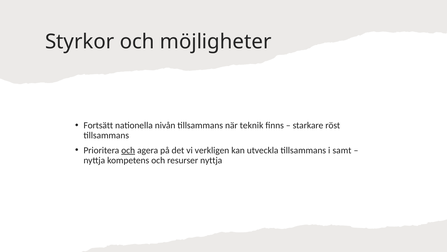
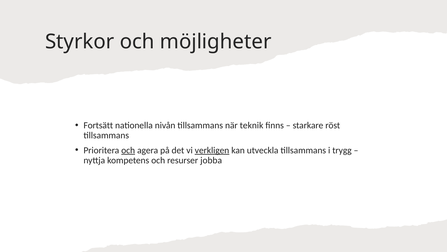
verkligen underline: none -> present (212, 150)
samt: samt -> trygg (342, 150)
resurser nyttja: nyttja -> jobba (211, 160)
